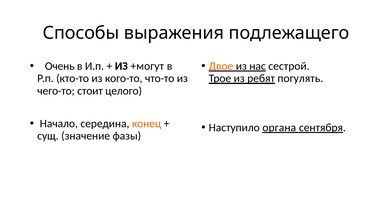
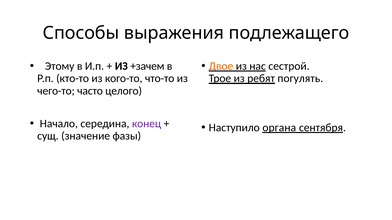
Очень: Очень -> Этому (60, 66)
+могут: +могут -> +зачем (147, 66)
стоит: стоит -> часто (90, 91)
конец colour: orange -> purple (147, 124)
